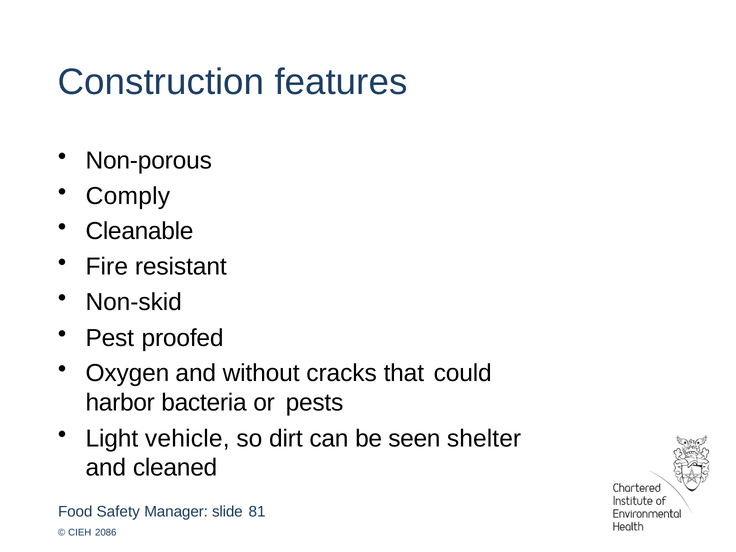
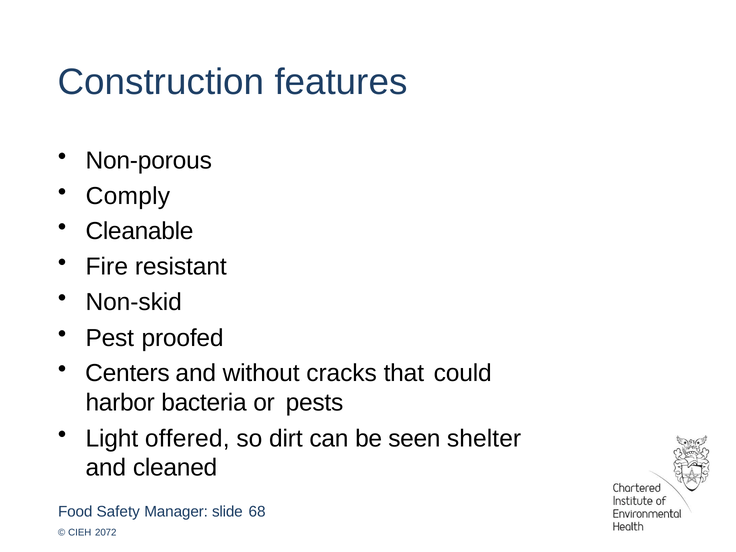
Oxygen: Oxygen -> Centers (127, 373)
vehicle: vehicle -> offered (187, 439)
81: 81 -> 68 (257, 512)
2086: 2086 -> 2072 (106, 533)
